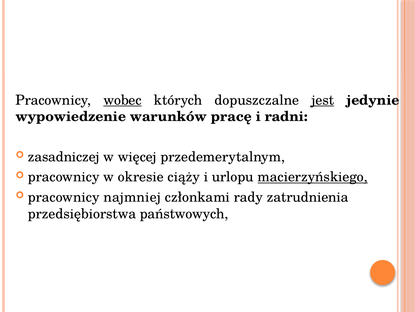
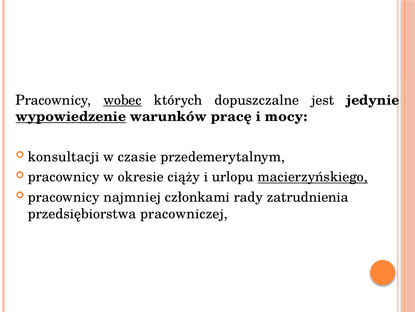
jest underline: present -> none (323, 100)
wypowiedzenie underline: none -> present (71, 116)
radni: radni -> mocy (286, 116)
zasadniczej: zasadniczej -> konsultacji (64, 157)
więcej: więcej -> czasie (137, 157)
państwowych: państwowych -> pracowniczej (184, 213)
